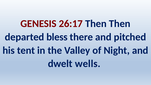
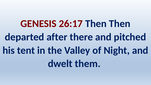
bless: bless -> after (57, 37)
wells: wells -> them (88, 64)
